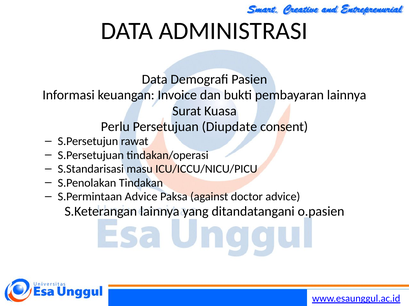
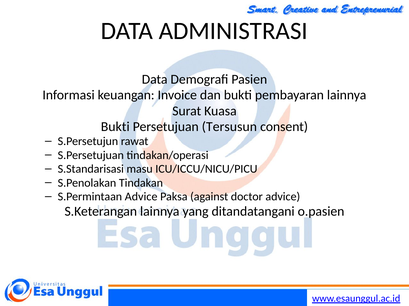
Perlu: Perlu -> Bukti (115, 127)
Diupdate: Diupdate -> Tersusun (229, 127)
